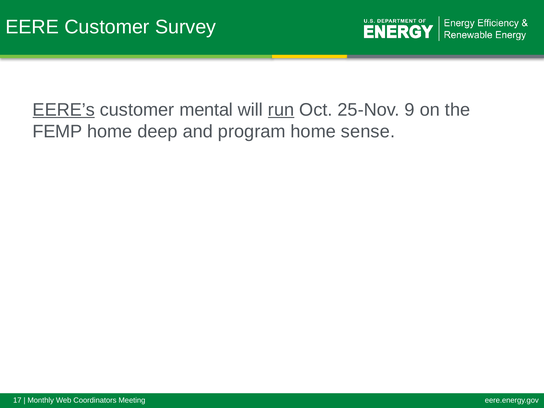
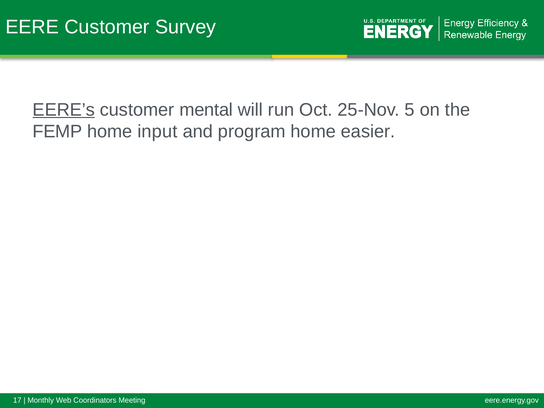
run underline: present -> none (281, 110)
9: 9 -> 5 (410, 110)
deep: deep -> input (157, 132)
sense: sense -> easier (368, 132)
